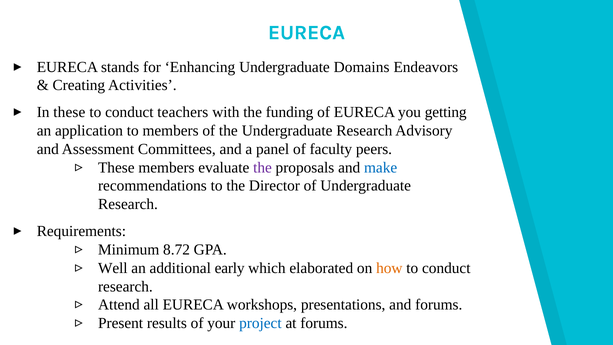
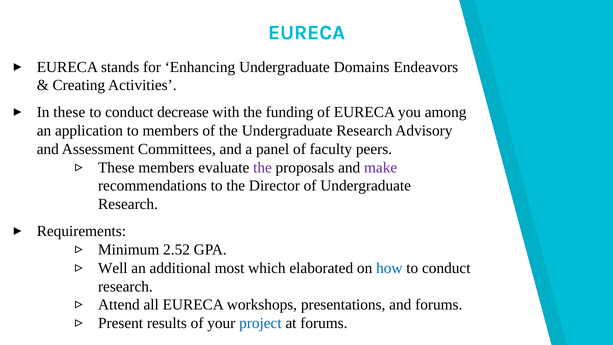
teachers: teachers -> decrease (183, 112)
getting: getting -> among (446, 112)
make colour: blue -> purple (381, 167)
8.72: 8.72 -> 2.52 (177, 250)
early: early -> most (230, 268)
how colour: orange -> blue (389, 268)
